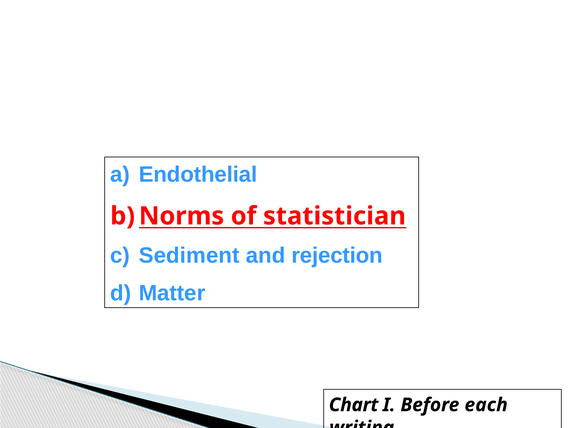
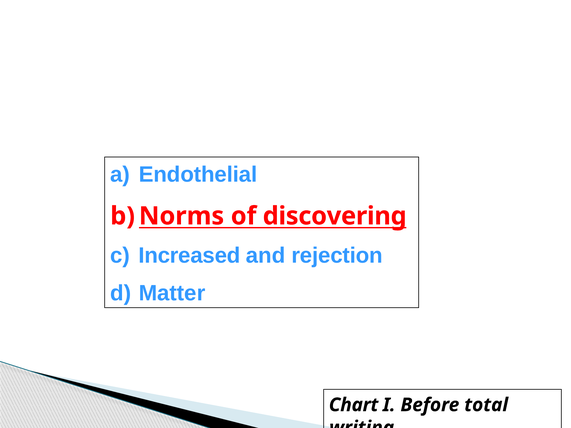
statistician: statistician -> discovering (335, 216)
Sediment: Sediment -> Increased (189, 256)
each: each -> total (486, 405)
